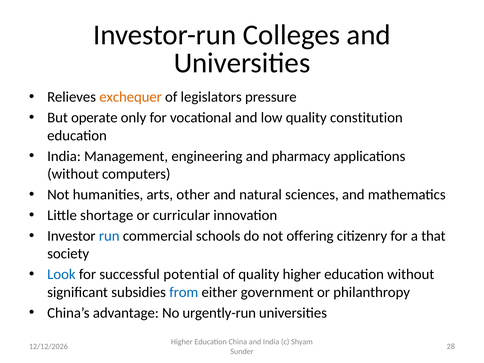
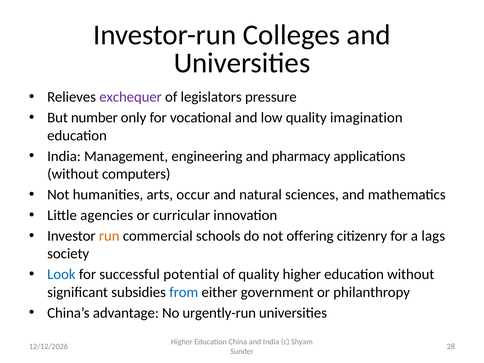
exchequer colour: orange -> purple (131, 97)
operate: operate -> number (94, 118)
constitution: constitution -> imagination (366, 118)
other: other -> occur (193, 195)
shortage: shortage -> agencies (107, 215)
run colour: blue -> orange (109, 236)
that: that -> lags (433, 236)
